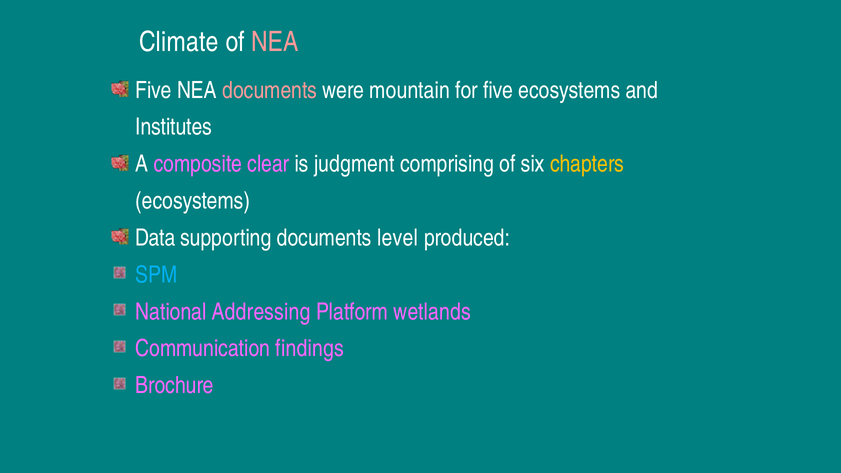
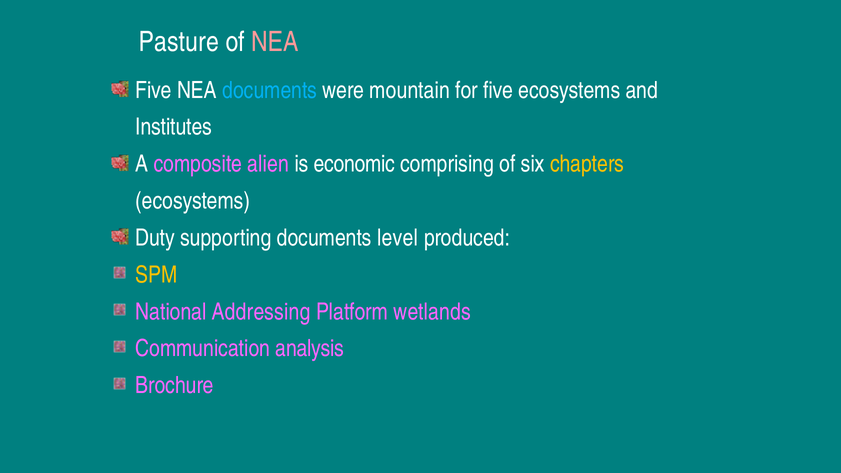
Climate: Climate -> Pasture (179, 42)
documents colour: pink -> light blue (270, 90)
clear: clear -> alien (268, 164)
judgment: judgment -> economic (355, 164)
Data: Data -> Duty (155, 238)
SPM colour: light blue -> yellow (156, 275)
findings: findings -> analysis (310, 349)
